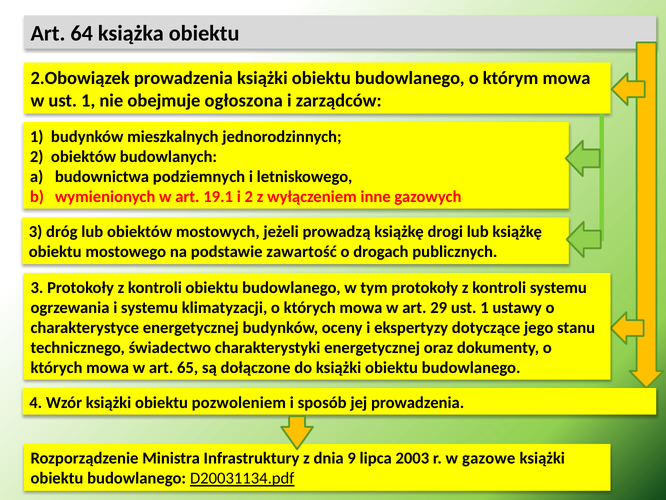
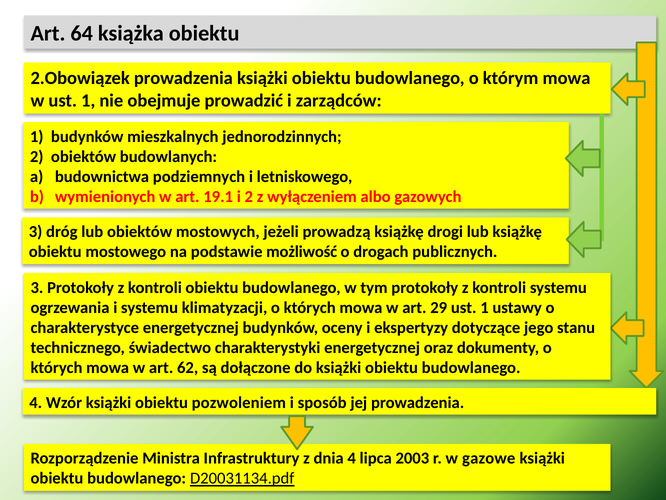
ogłoszona: ogłoszona -> prowadzić (244, 100)
inne: inne -> albo (376, 196)
zawartość: zawartość -> możliwość (302, 252)
65: 65 -> 62 (188, 367)
dnia 9: 9 -> 4 (352, 458)
